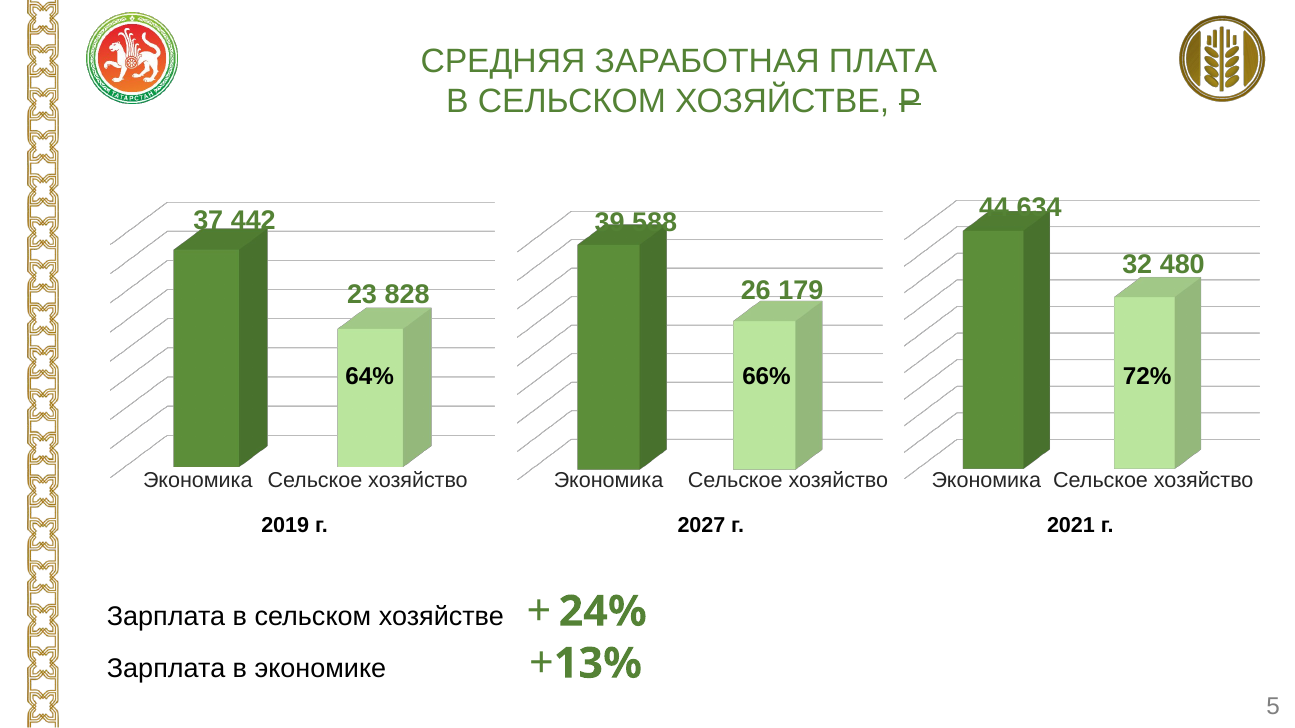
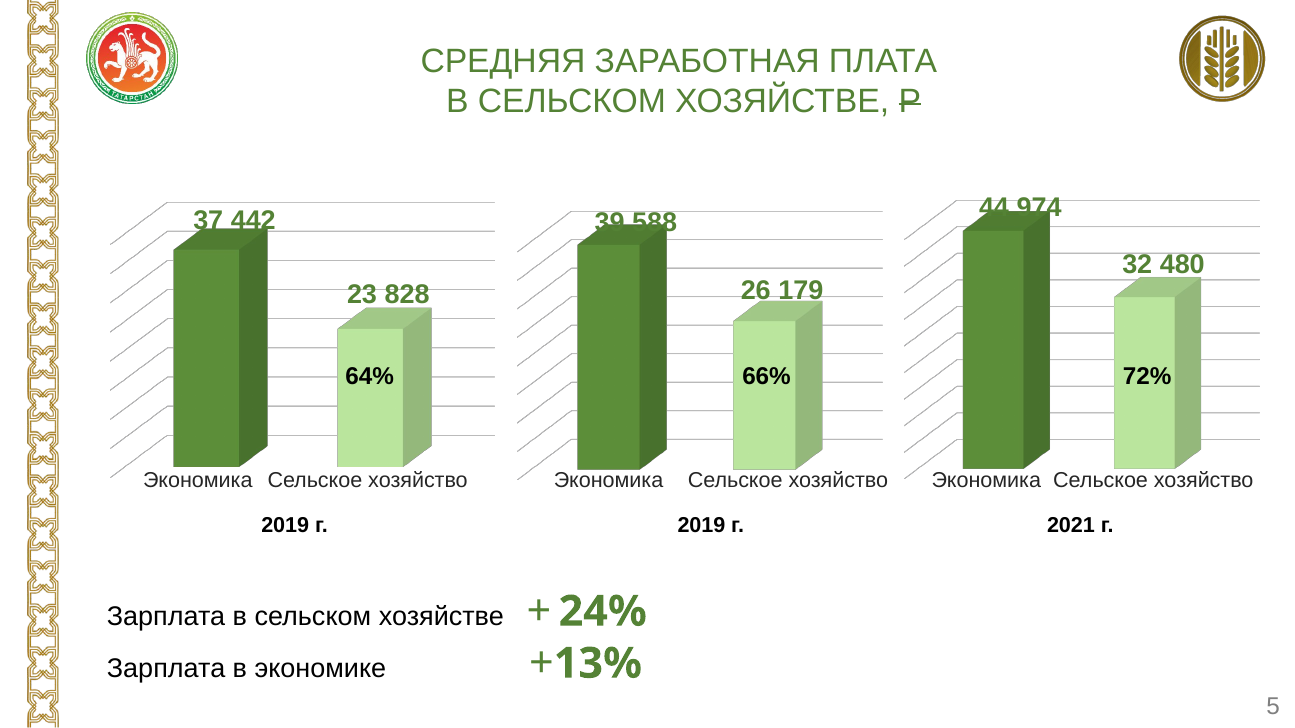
634: 634 -> 974 (1039, 207)
г 2027: 2027 -> 2019 (701, 526)
